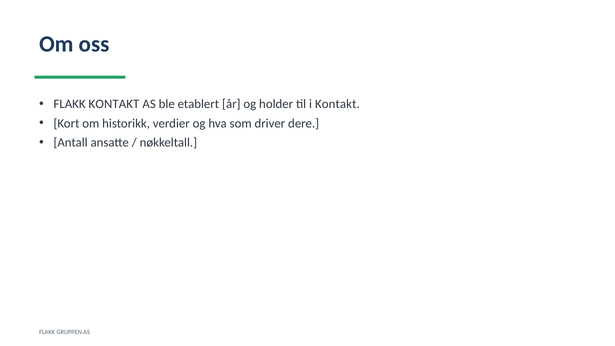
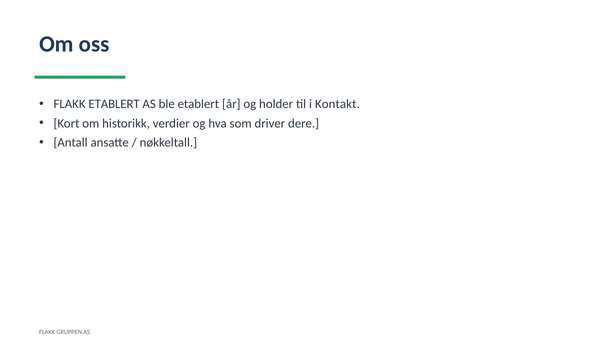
FLAKK KONTAKT: KONTAKT -> ETABLERT (114, 104)
